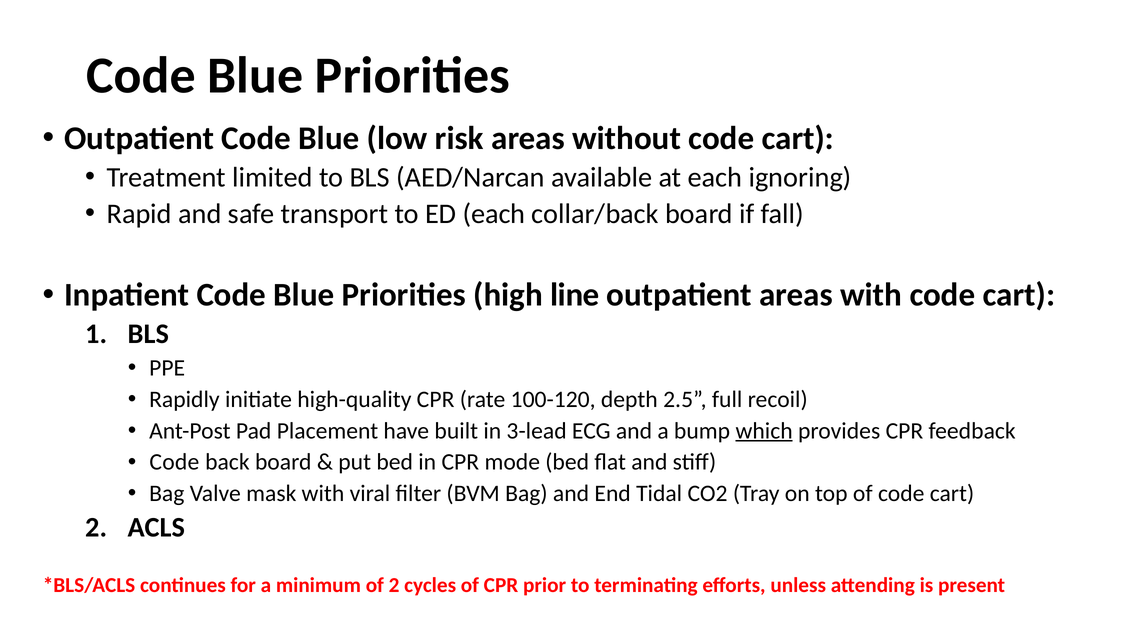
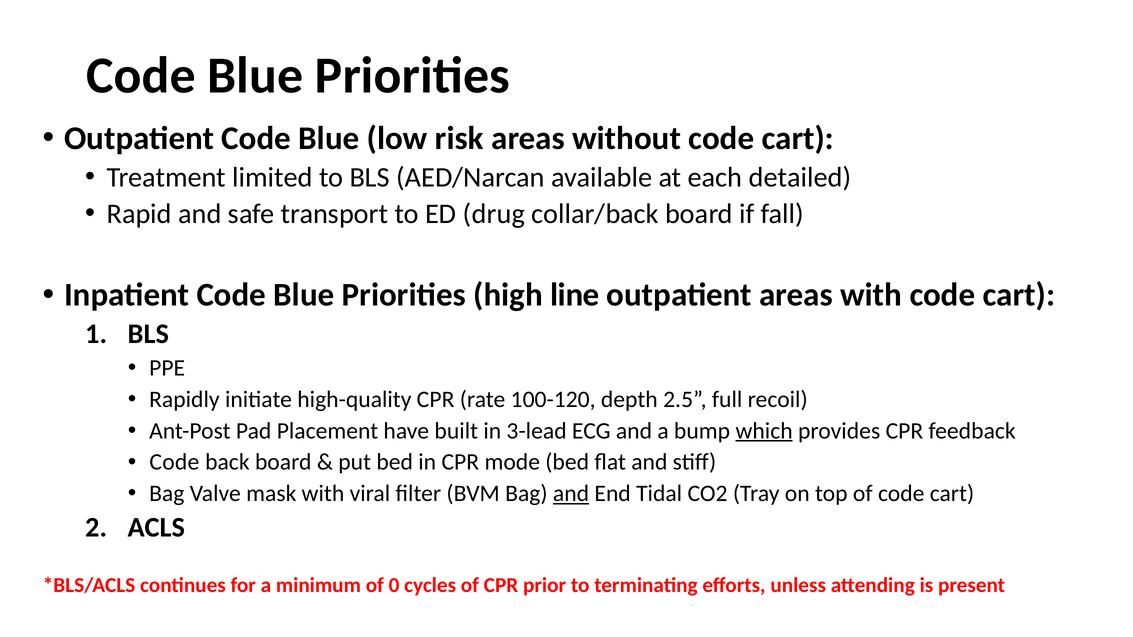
ignoring: ignoring -> detailed (800, 177)
ED each: each -> drug (494, 214)
and underline: none -> present (571, 494)
of 2: 2 -> 0 (394, 586)
